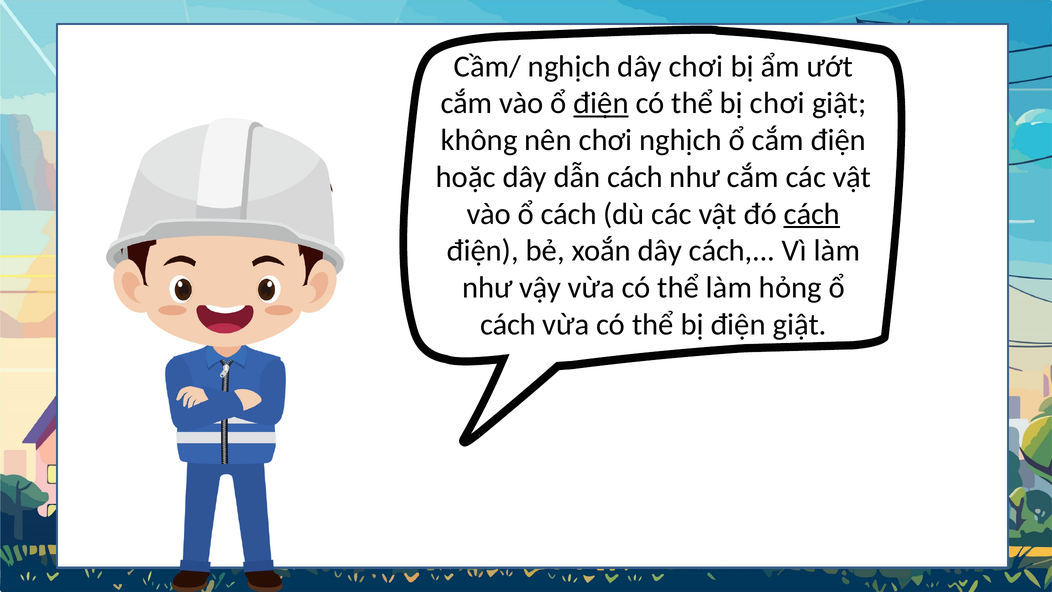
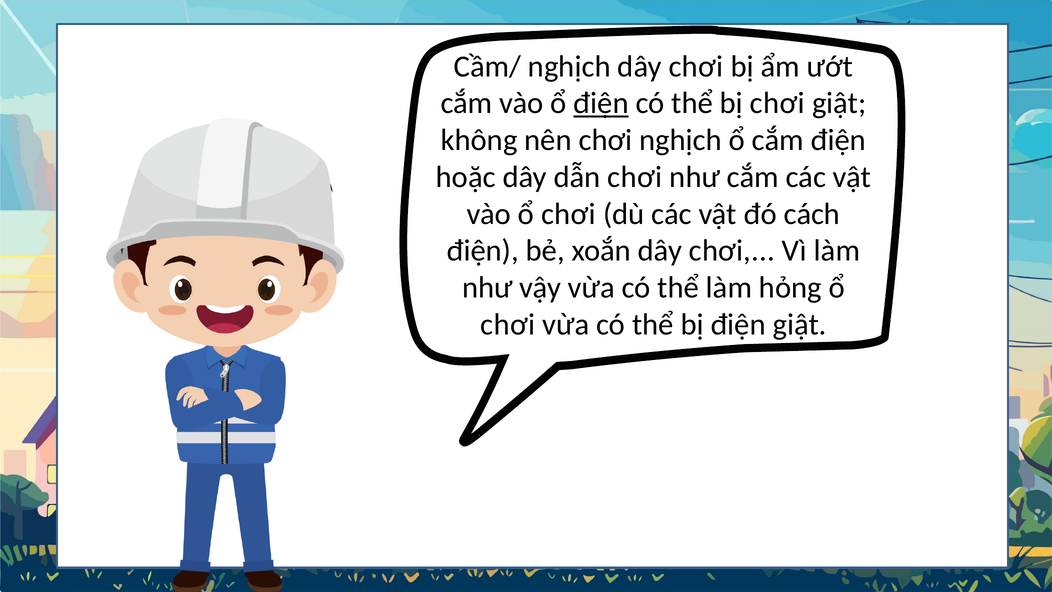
dẫn cách: cách -> chơi (635, 177)
vào ổ cách: cách -> chơi (568, 214)
cách underline: present -> none (812, 214)
xoắn dây cách: cách -> chơi (732, 251)
cách: cách -> chơi (508, 324)
